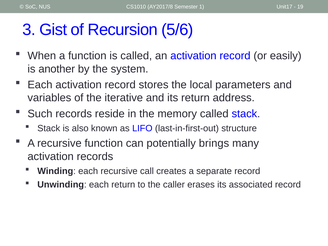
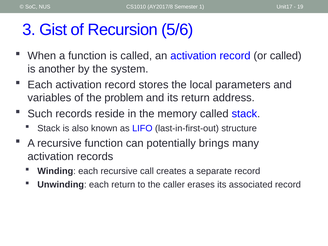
or easily: easily -> called (286, 56)
iterative: iterative -> problem (124, 98)
